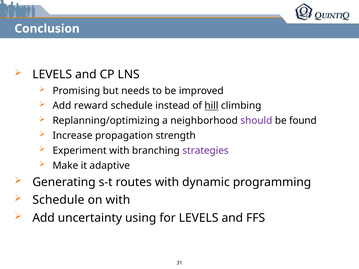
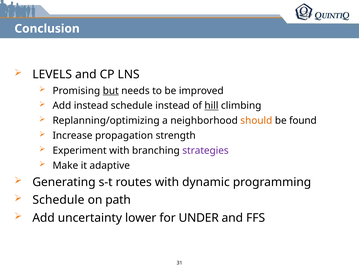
but underline: none -> present (111, 91)
Add reward: reward -> instead (91, 106)
should colour: purple -> orange (256, 121)
on with: with -> path (118, 200)
using: using -> lower (141, 218)
for LEVELS: LEVELS -> UNDER (199, 218)
